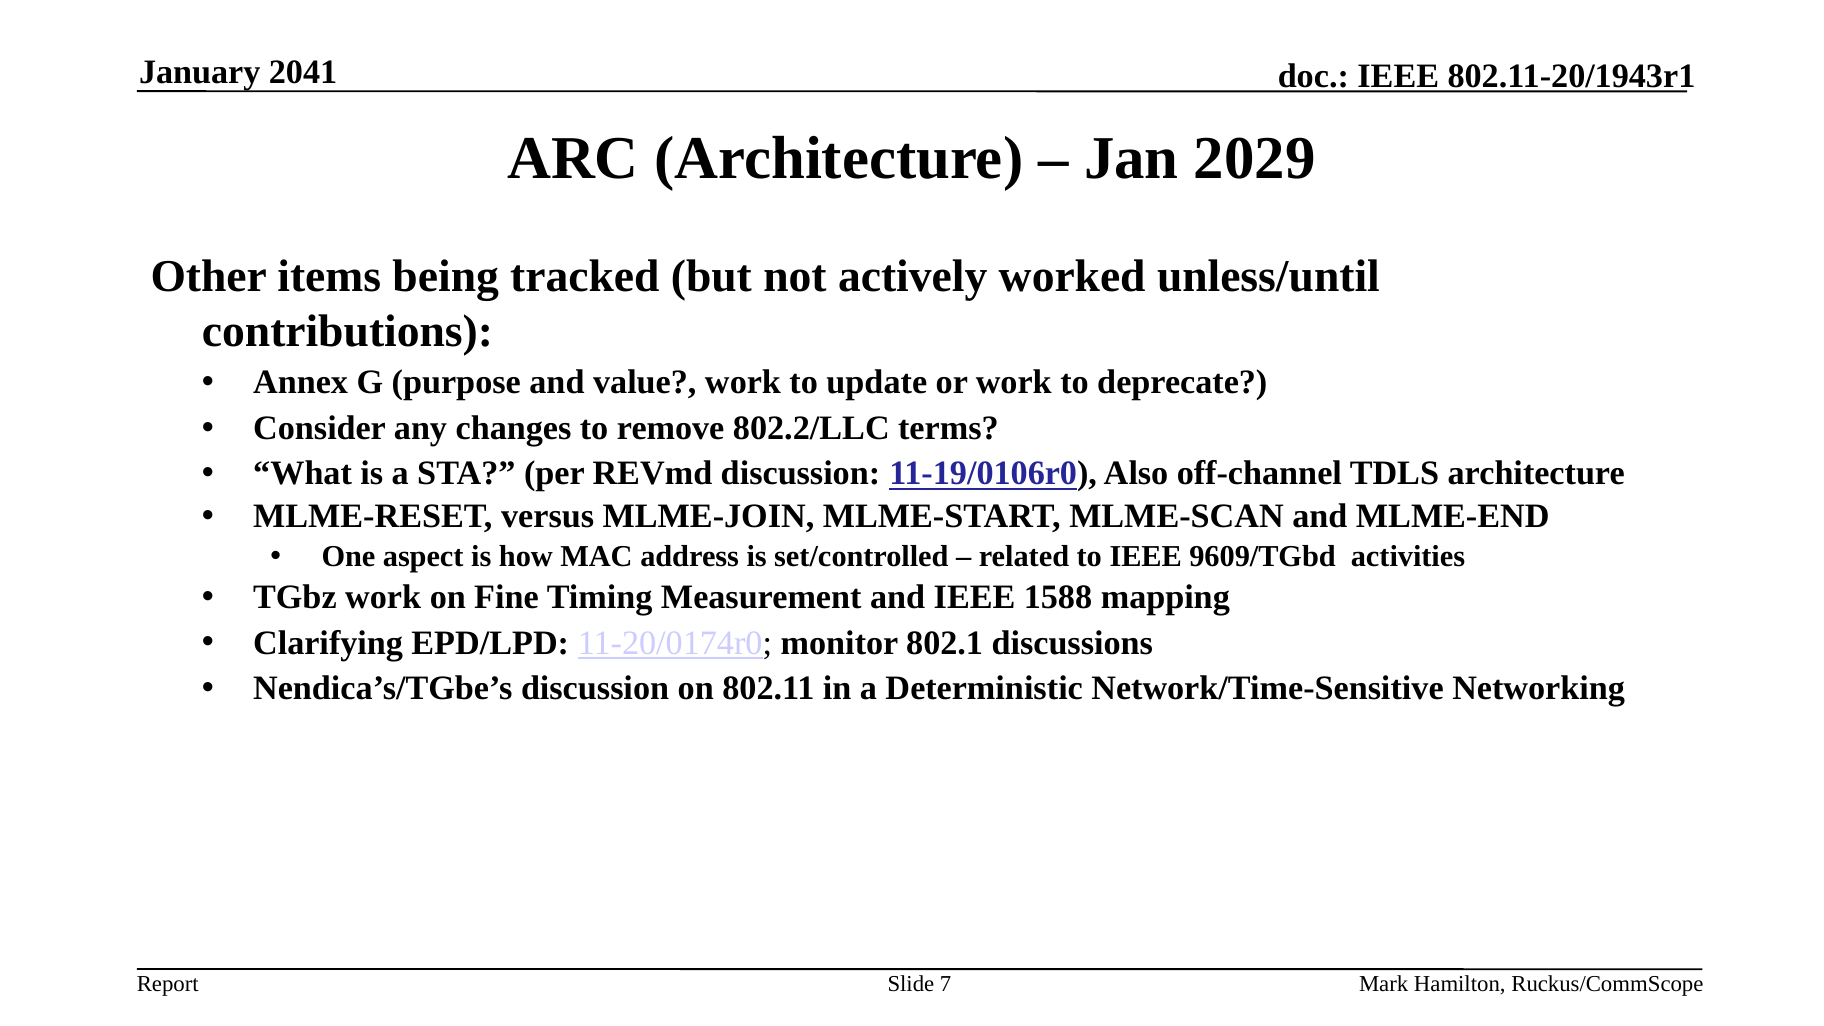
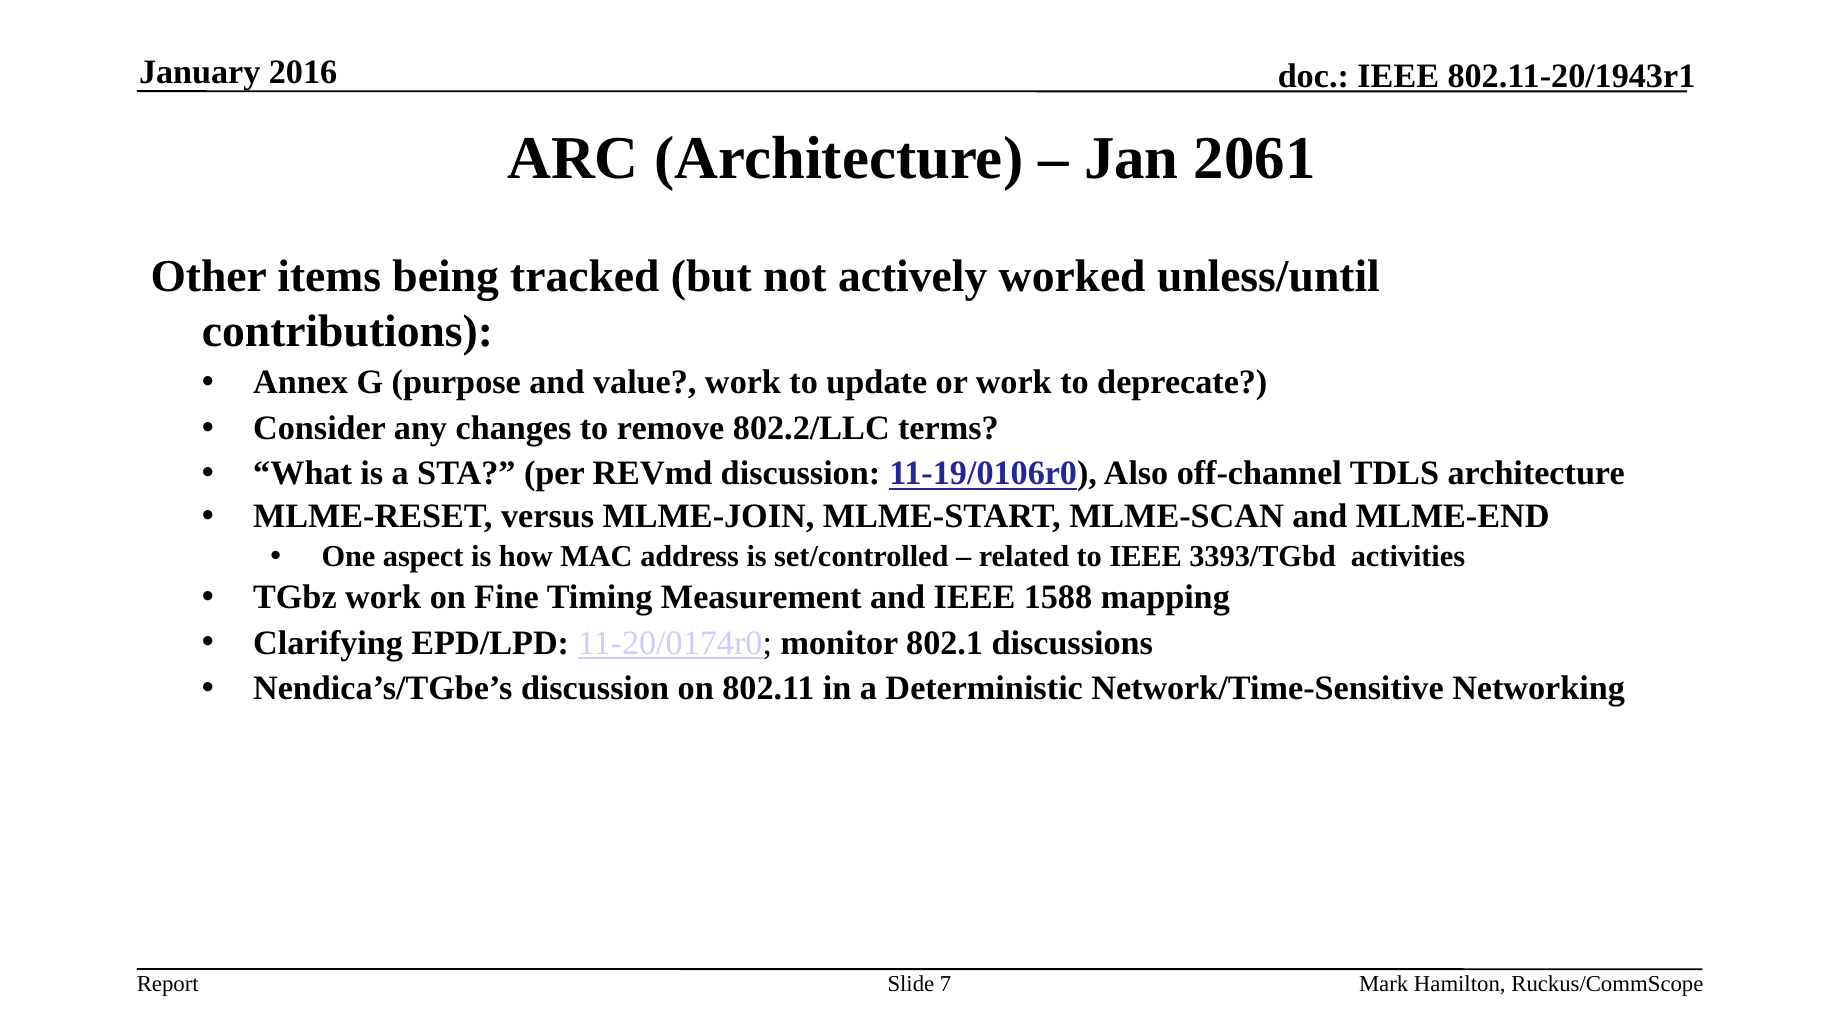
2041: 2041 -> 2016 (303, 73)
2029: 2029 -> 2061 (1255, 158)
9609/TGbd: 9609/TGbd -> 3393/TGbd (1263, 557)
